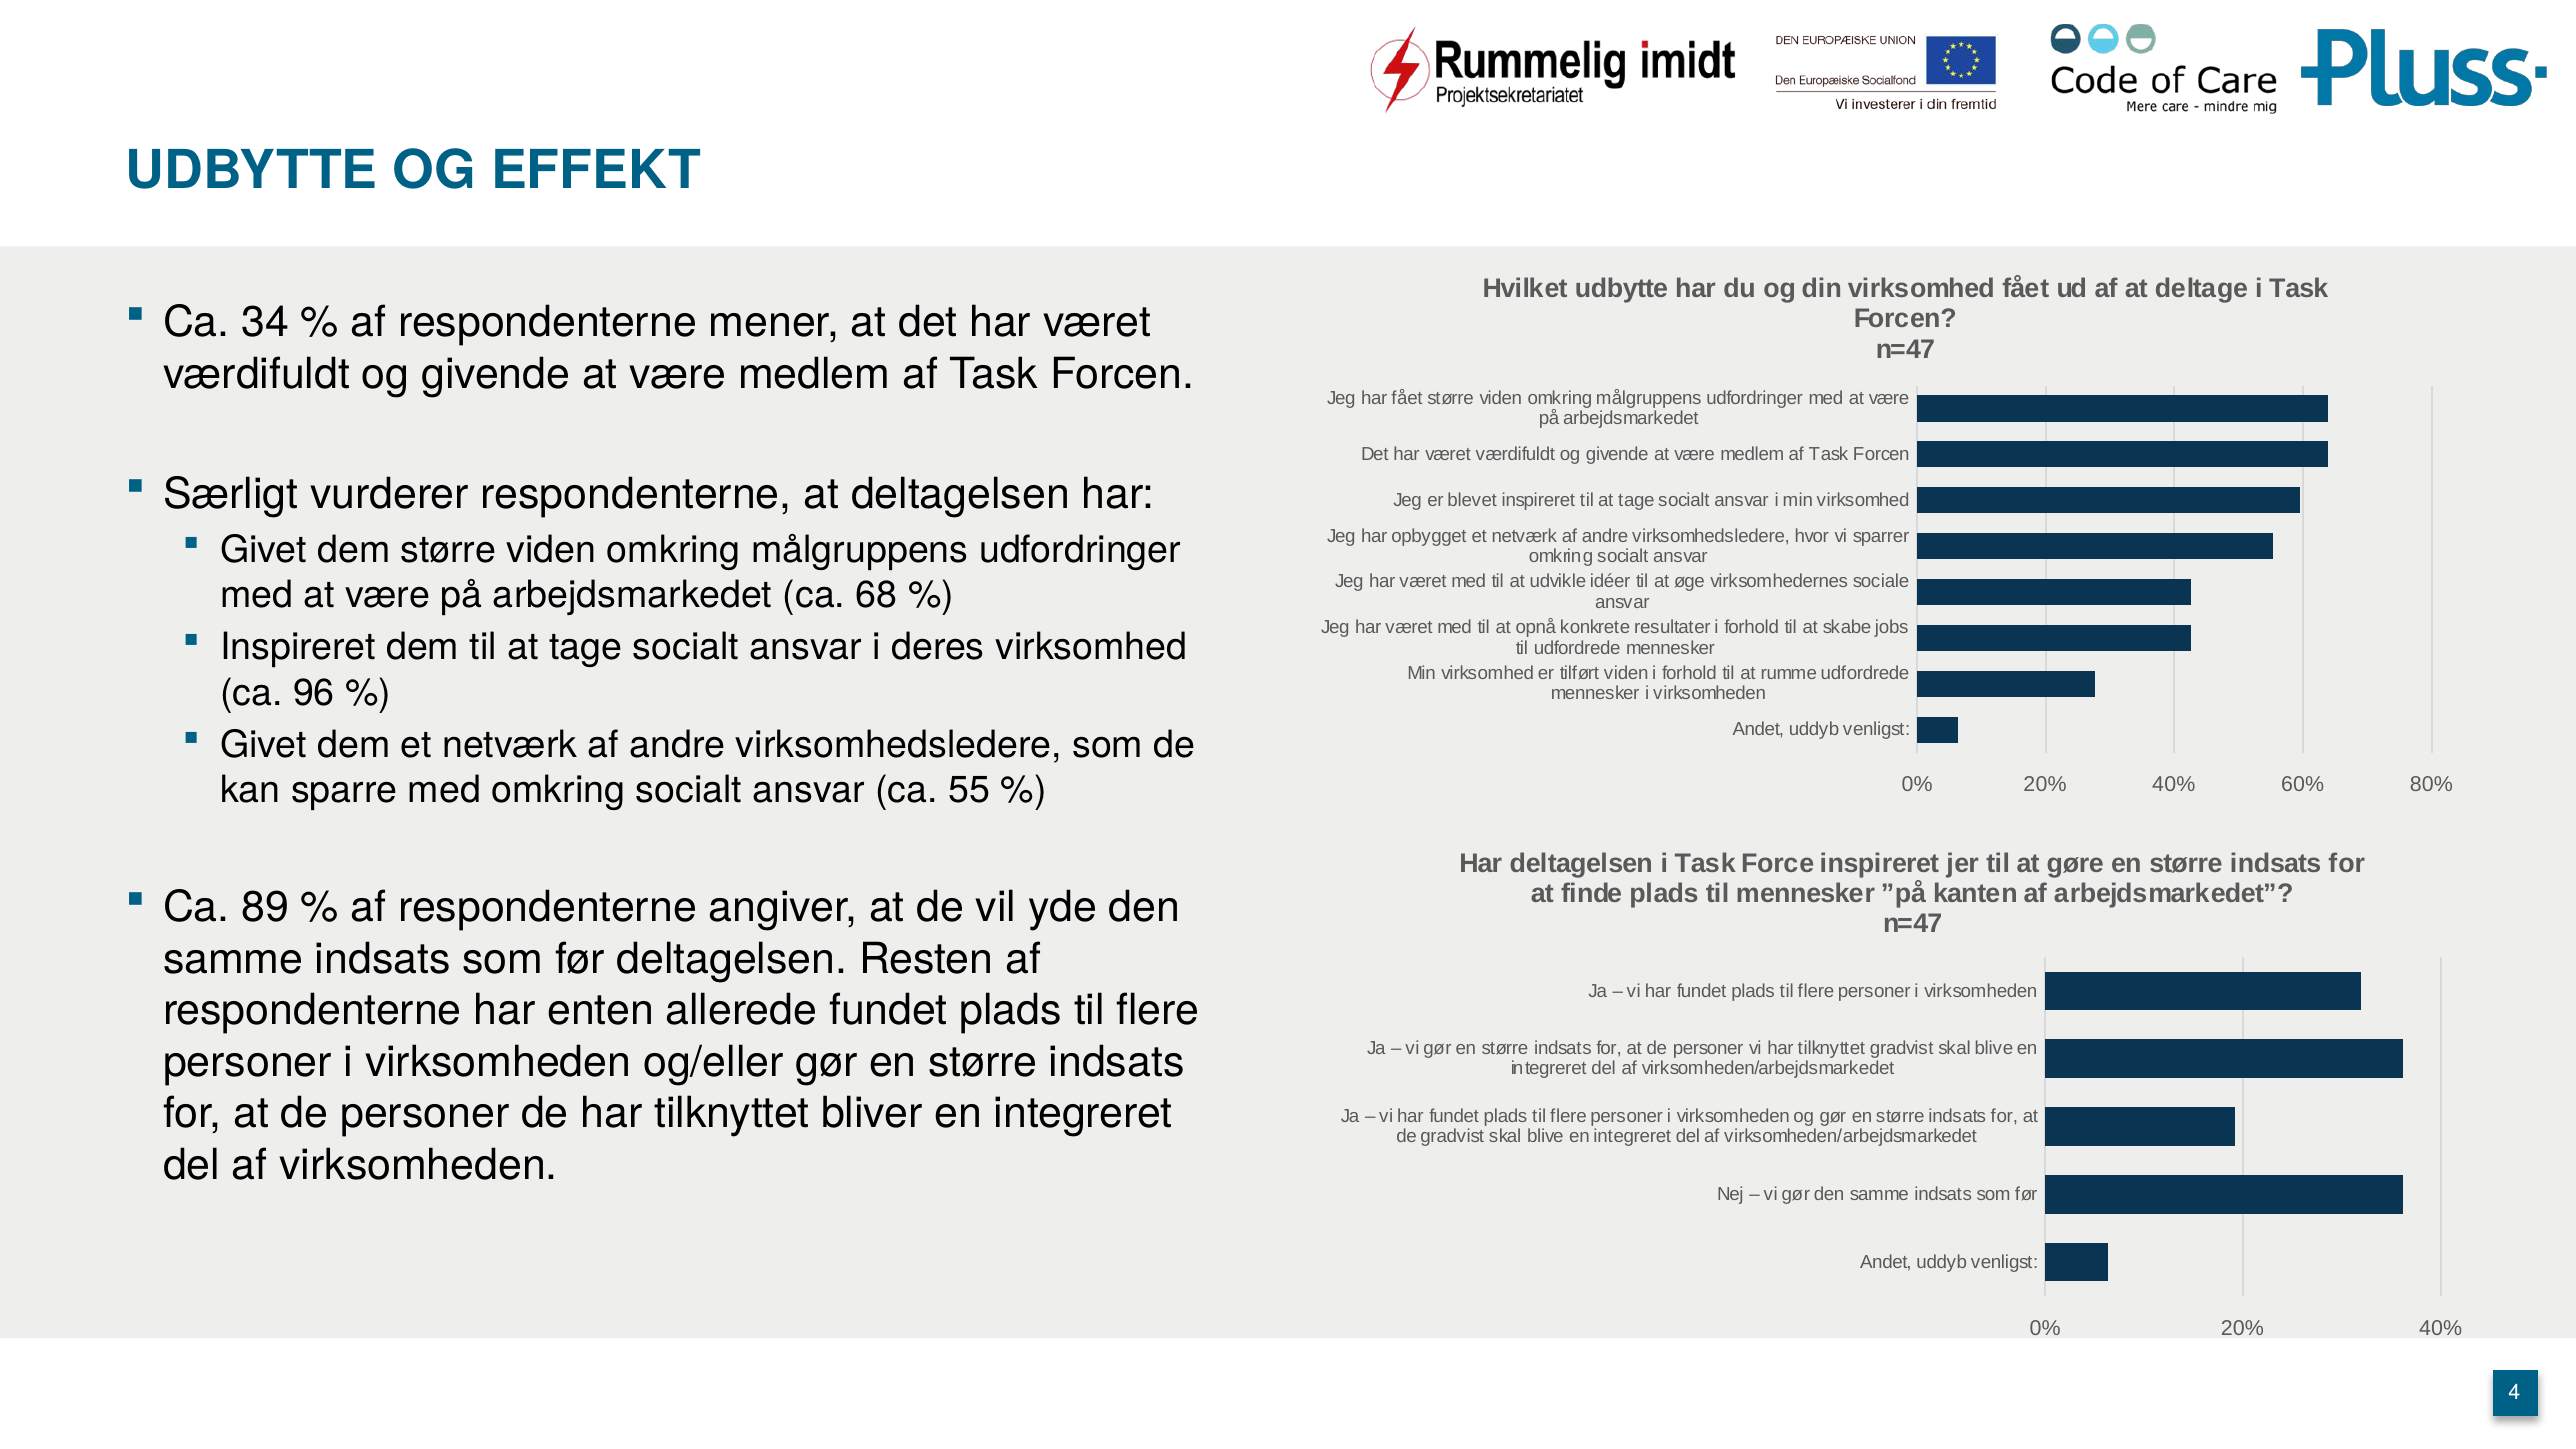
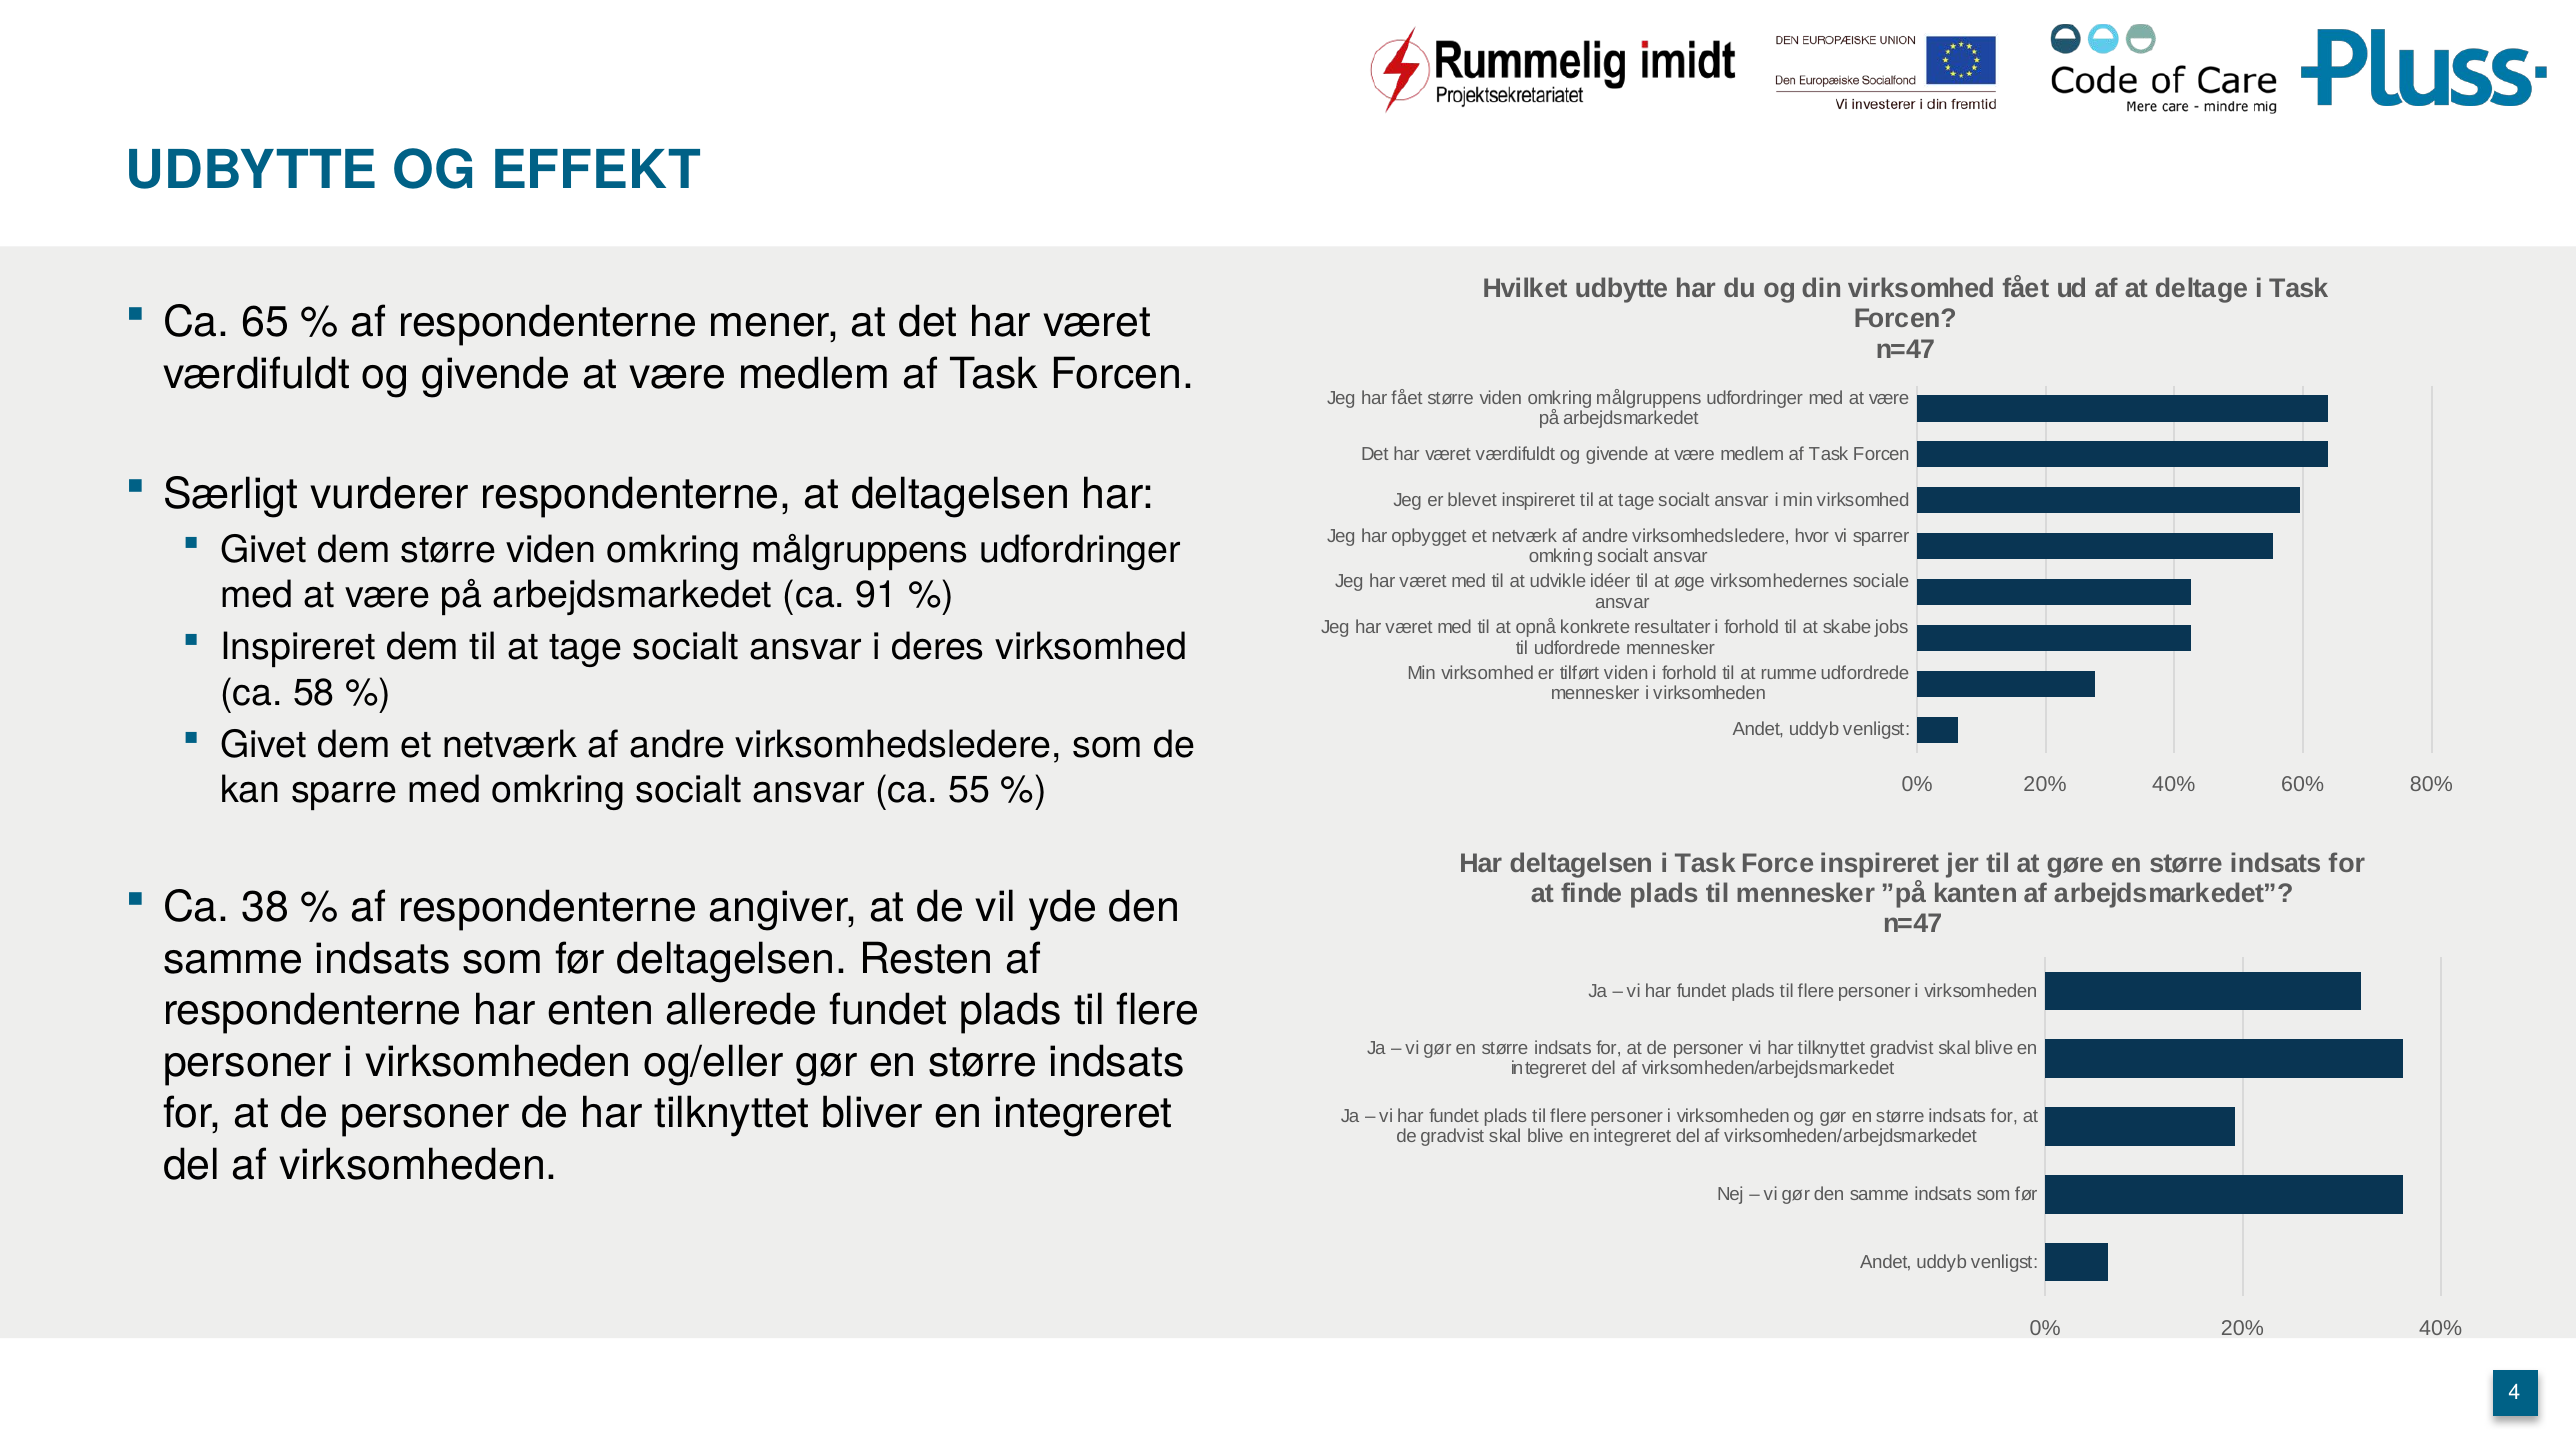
34: 34 -> 65 (265, 323)
68: 68 -> 91 (877, 595)
96: 96 -> 58 (314, 693)
89: 89 -> 38 (265, 908)
